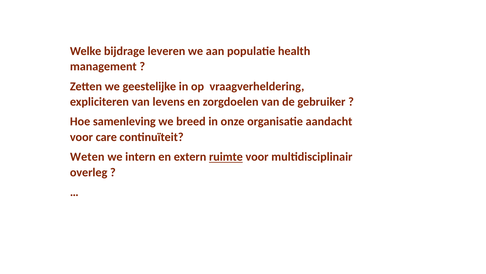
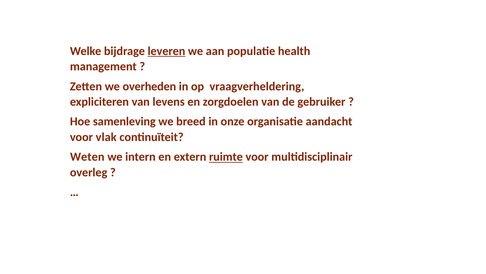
leveren underline: none -> present (166, 51)
geestelijke: geestelijke -> overheden (149, 86)
care: care -> vlak (106, 137)
